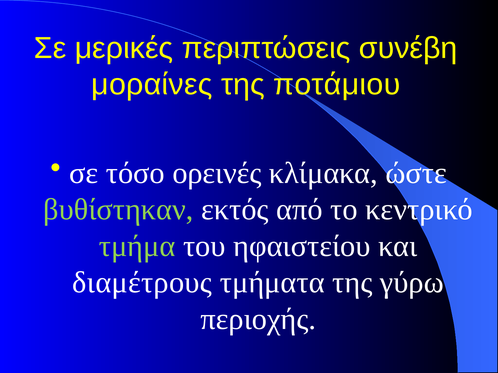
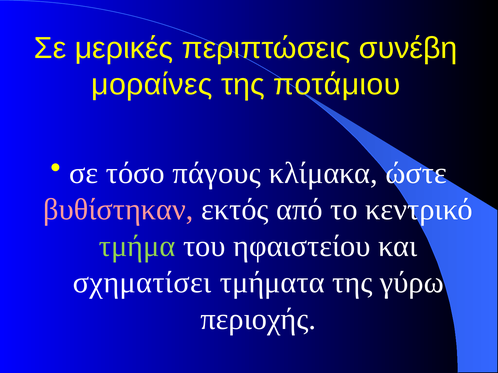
ορεινές: ορεινές -> πάγους (217, 173)
βυθίστηκαν colour: light green -> pink (118, 210)
διαμέτρους: διαμέτρους -> σχηματίσει (142, 283)
